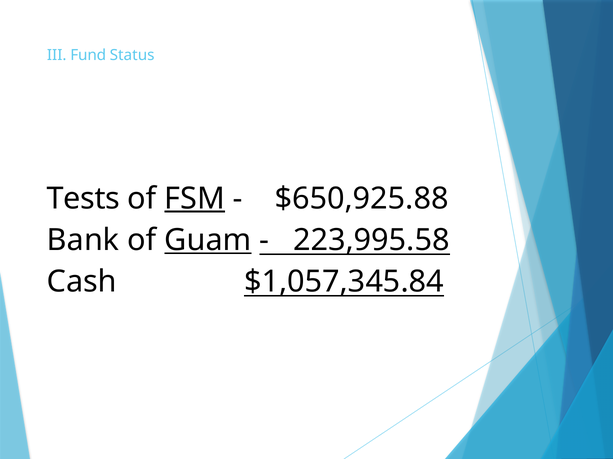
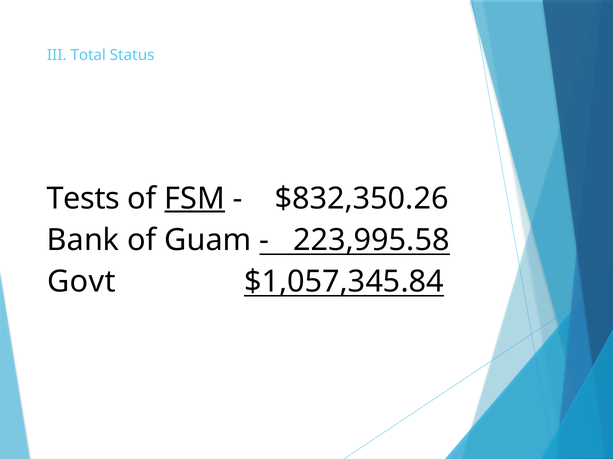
Fund: Fund -> Total (88, 55)
$650,925.88: $650,925.88 -> $832,350.26 (362, 199)
Guam underline: present -> none (208, 241)
Cash: Cash -> Govt (82, 282)
